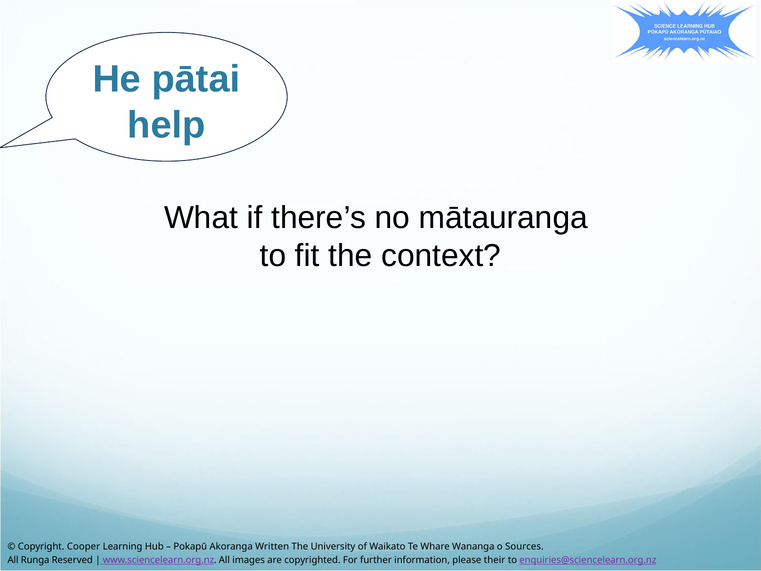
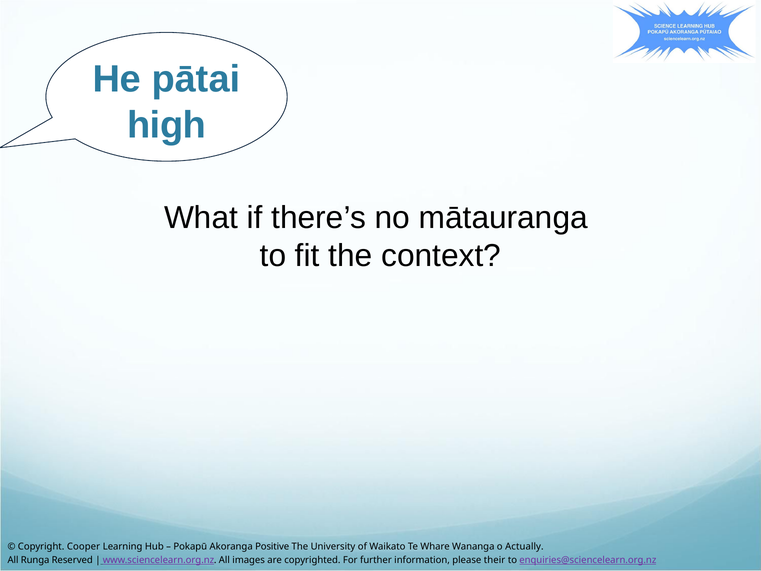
help: help -> high (167, 125)
Written: Written -> Positive (272, 546)
Sources: Sources -> Actually (524, 546)
